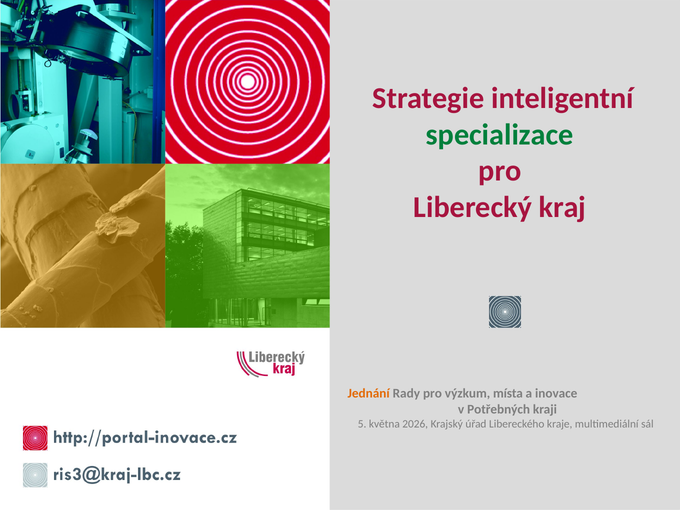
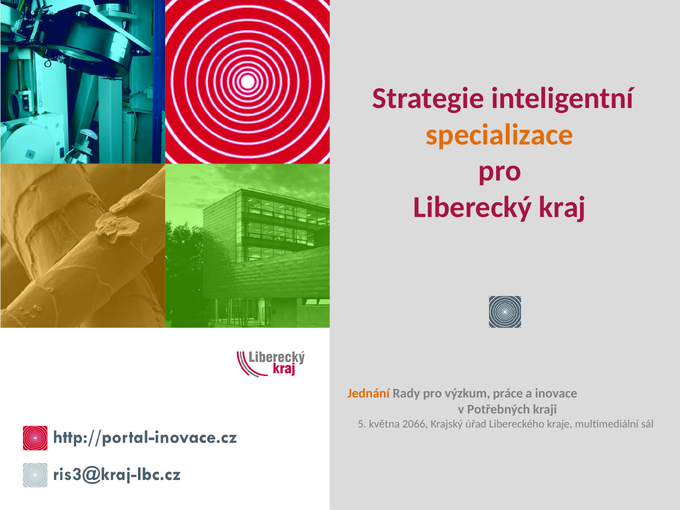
specializace colour: green -> orange (500, 135)
místa: místa -> práce (508, 394)
2026: 2026 -> 2066 (415, 424)
